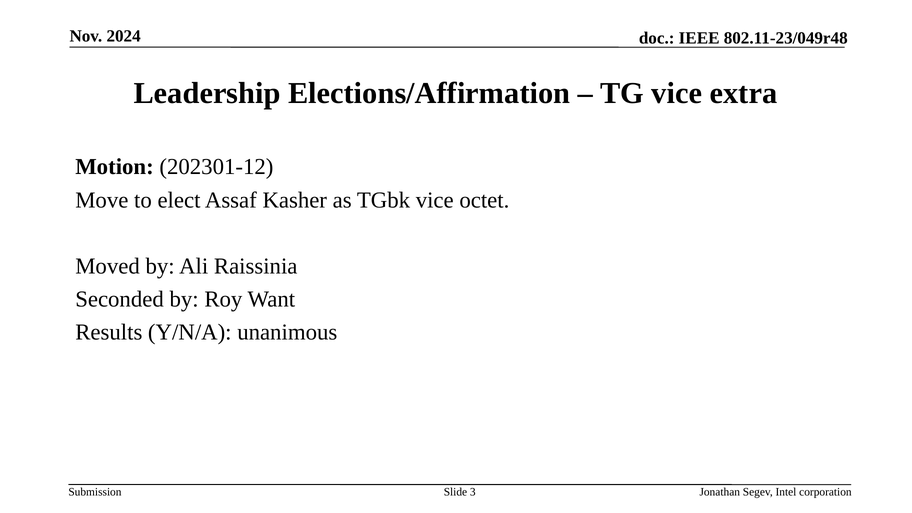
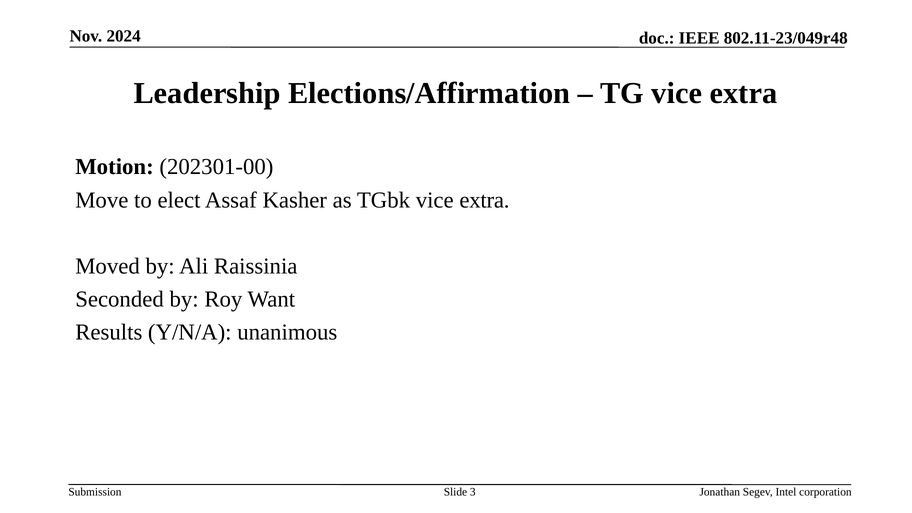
202301-12: 202301-12 -> 202301-00 (216, 167)
TGbk vice octet: octet -> extra (484, 200)
